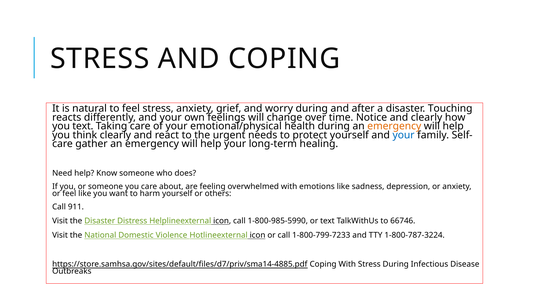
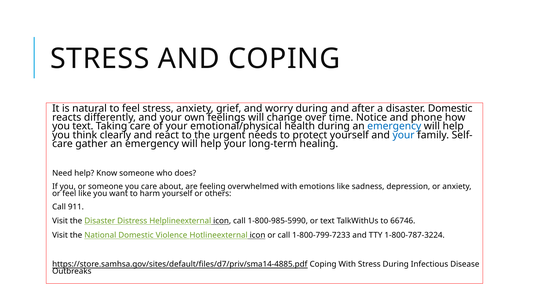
disaster Touching: Touching -> Domestic (450, 109)
and clearly: clearly -> phone (427, 117)
emergency colour: orange -> blue (394, 126)
